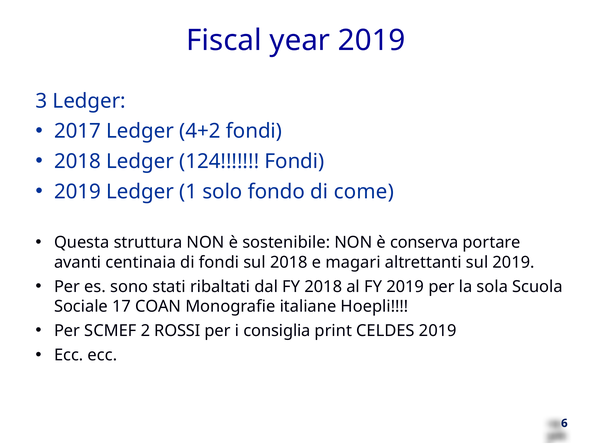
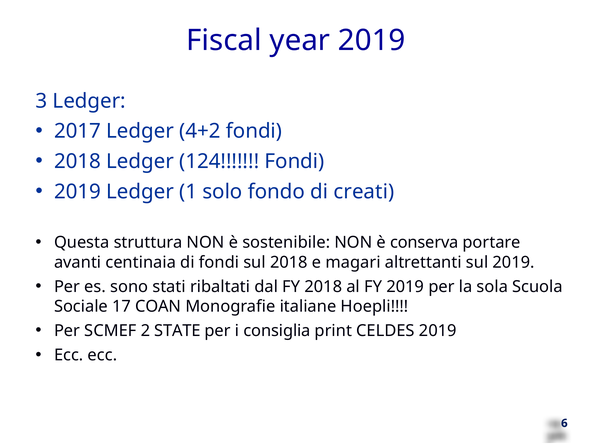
come: come -> creati (364, 192)
ROSSI: ROSSI -> STATE (177, 331)
